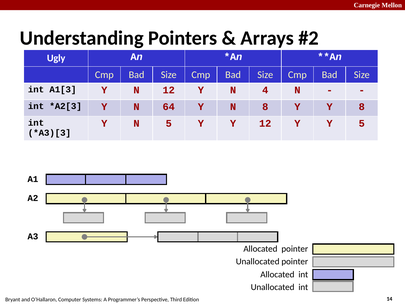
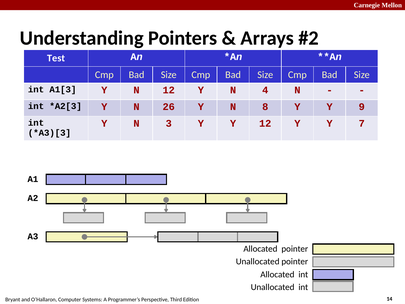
Ugly: Ugly -> Test (56, 58)
64: 64 -> 26 (169, 107)
Y 8: 8 -> 9 (362, 107)
N 5: 5 -> 3 (169, 123)
Y 5: 5 -> 7 (362, 123)
